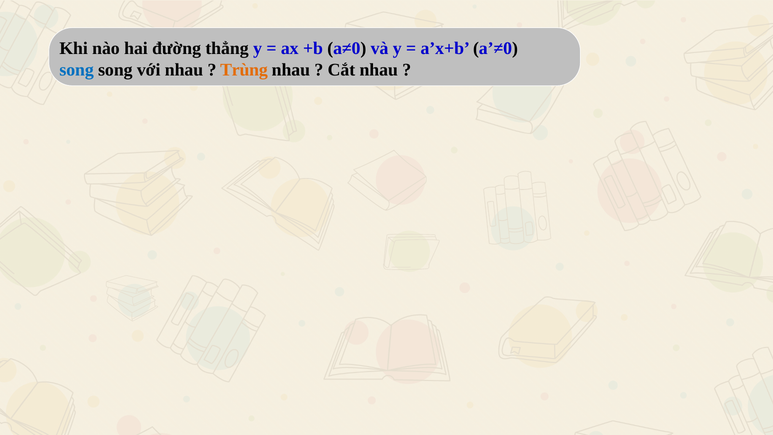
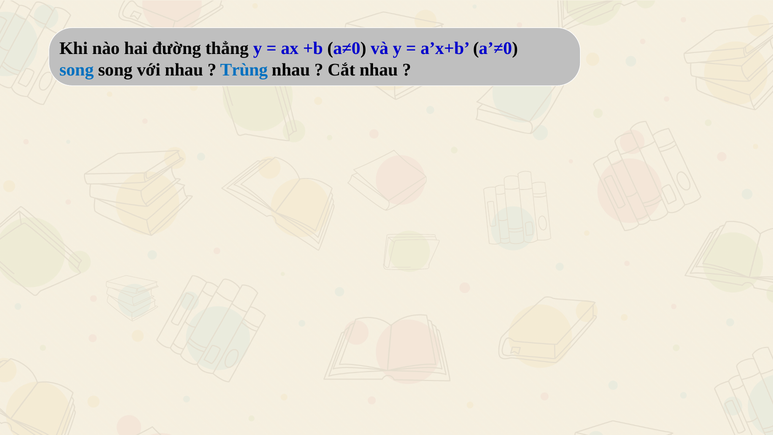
Trùng colour: orange -> blue (244, 70)
